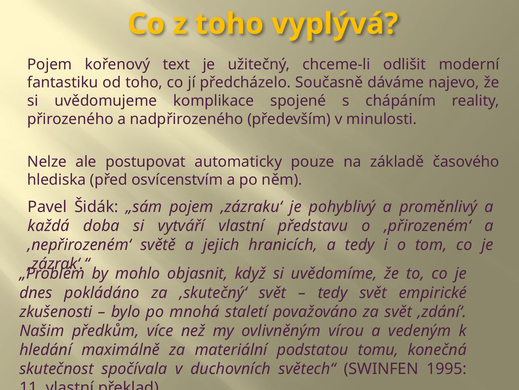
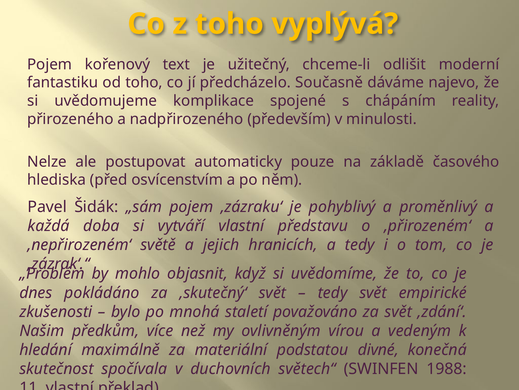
tomu: tomu -> divné (378, 349)
1995: 1995 -> 1988 (447, 368)
